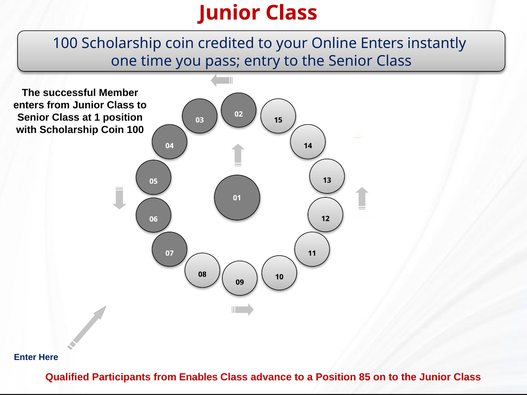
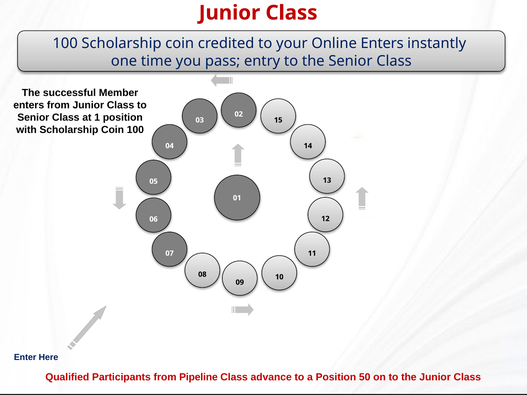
Enables: Enables -> Pipeline (198, 377)
85: 85 -> 50 (365, 377)
